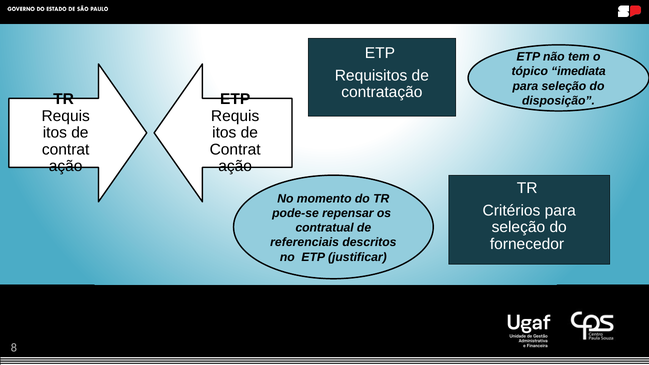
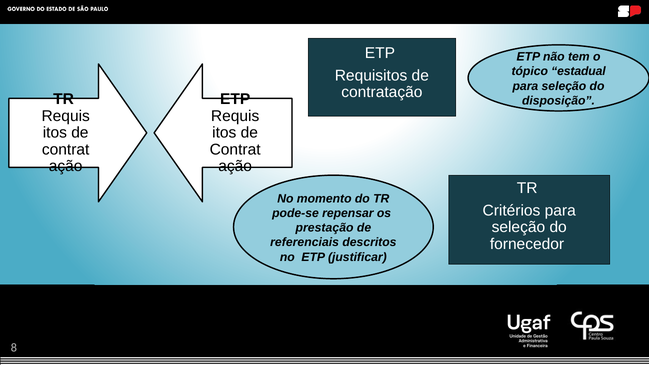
imediata: imediata -> estadual (578, 71)
contratual: contratual -> prestação (325, 228)
